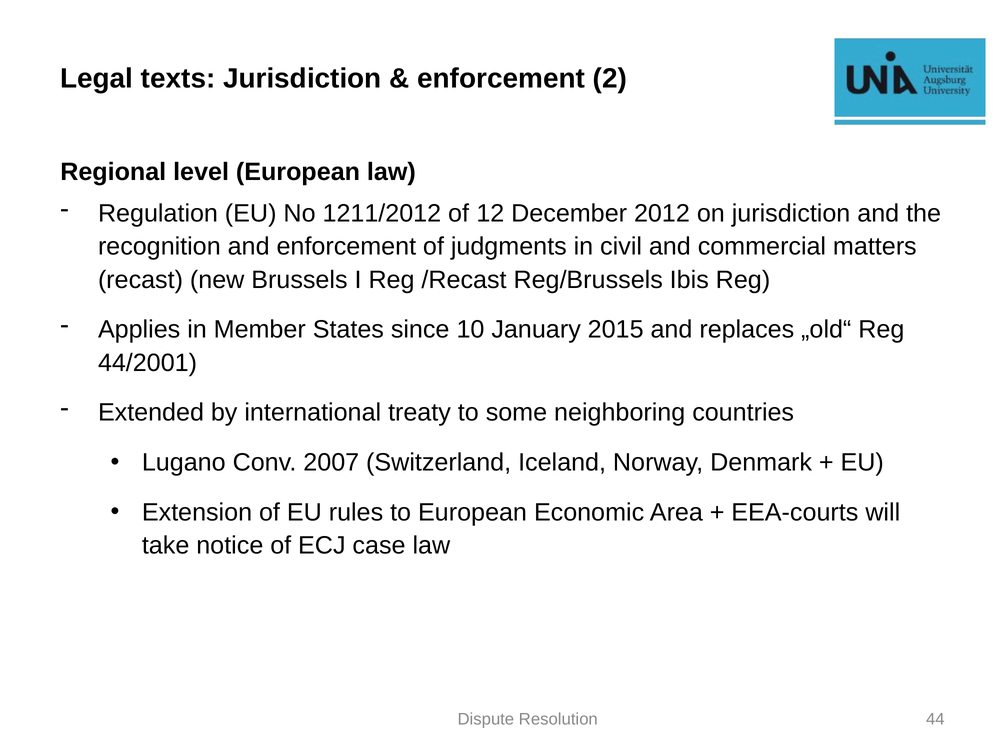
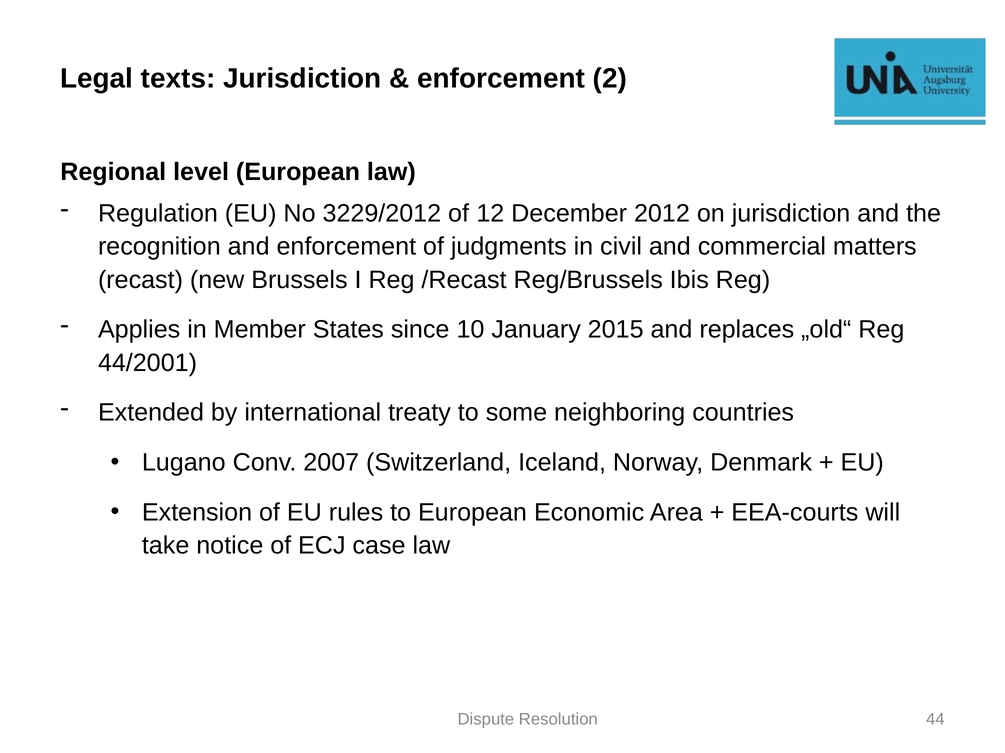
1211/2012: 1211/2012 -> 3229/2012 (382, 214)
